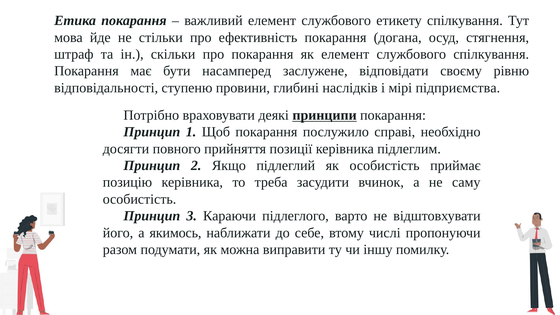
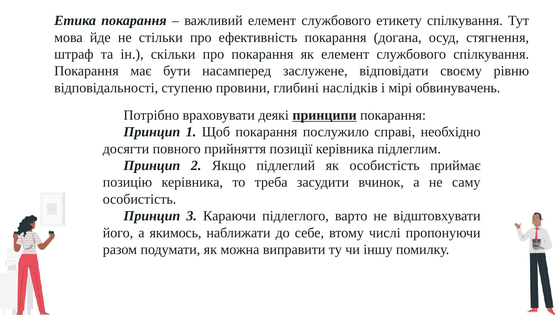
підприємства: підприємства -> обвинувачень (458, 88)
